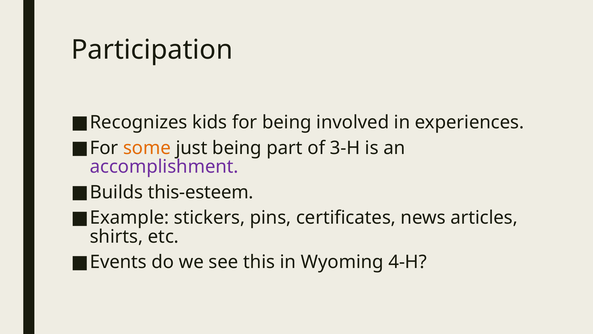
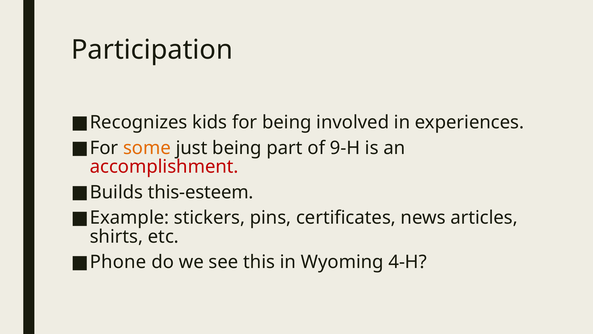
3-H: 3-H -> 9-H (345, 148)
accomplishment colour: purple -> red (164, 167)
Events: Events -> Phone (118, 262)
